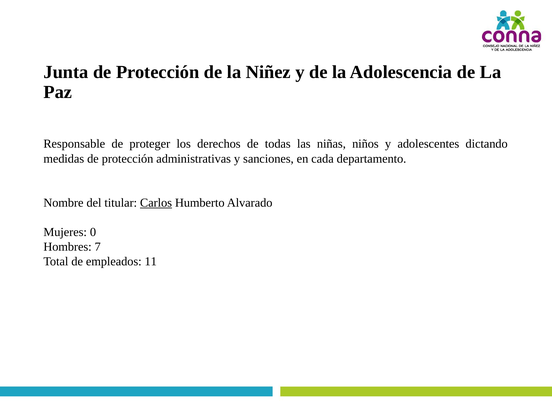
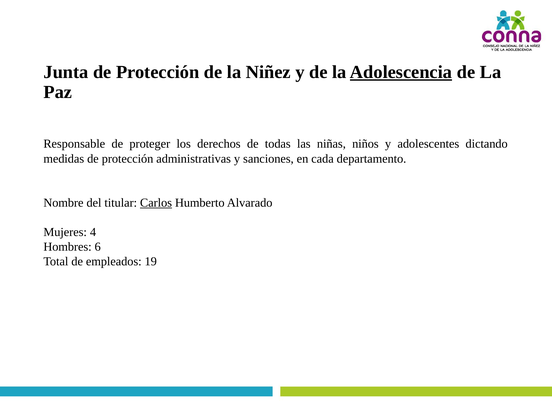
Adolescencia underline: none -> present (401, 72)
0: 0 -> 4 (93, 232)
7: 7 -> 6 (98, 247)
11: 11 -> 19 (151, 261)
